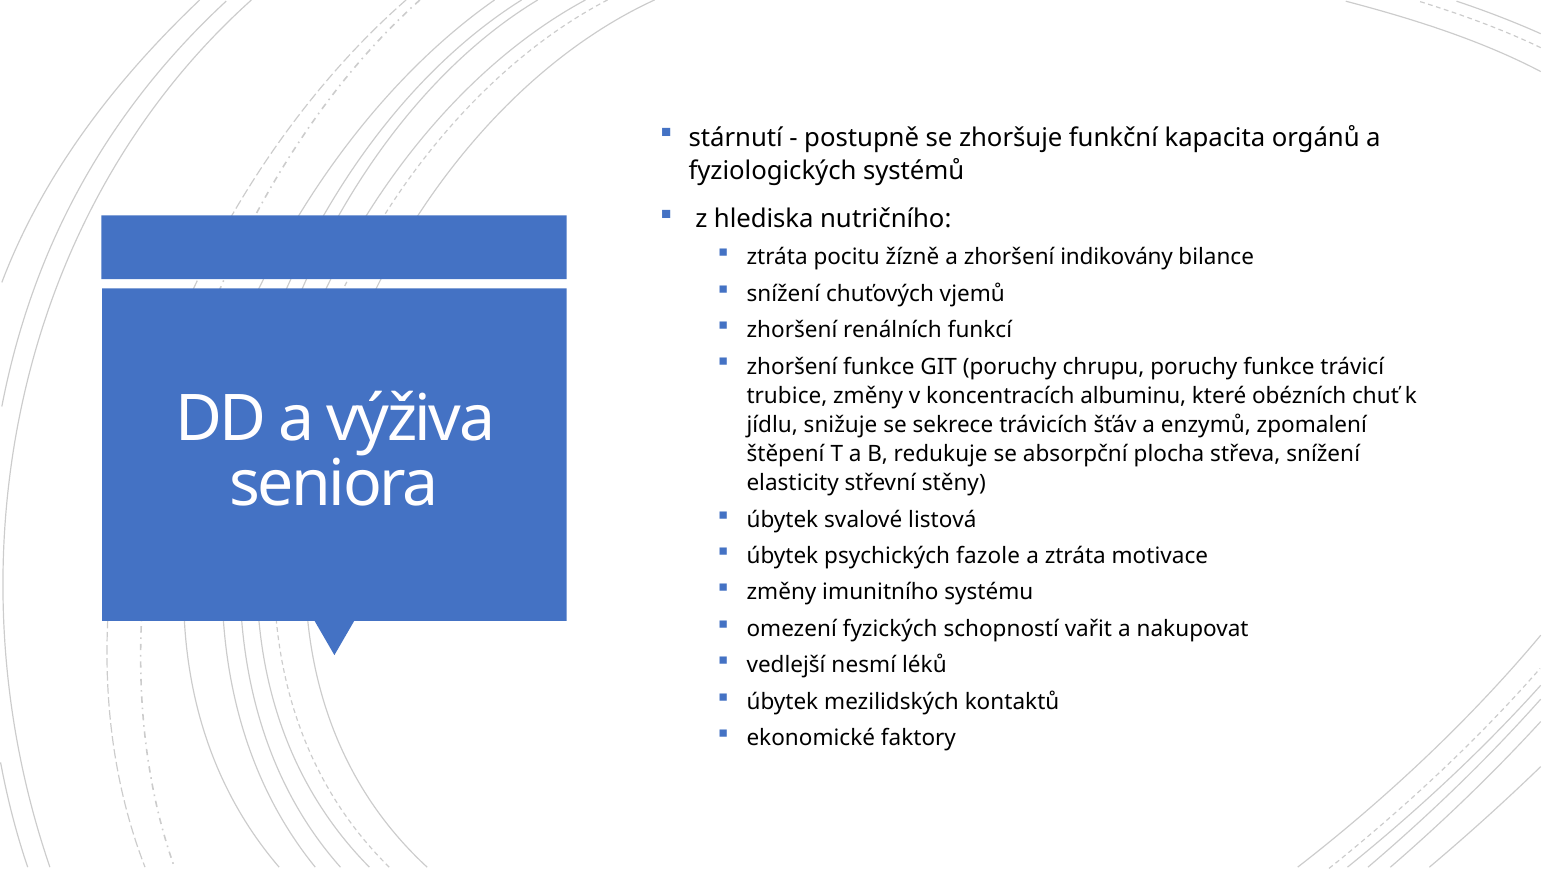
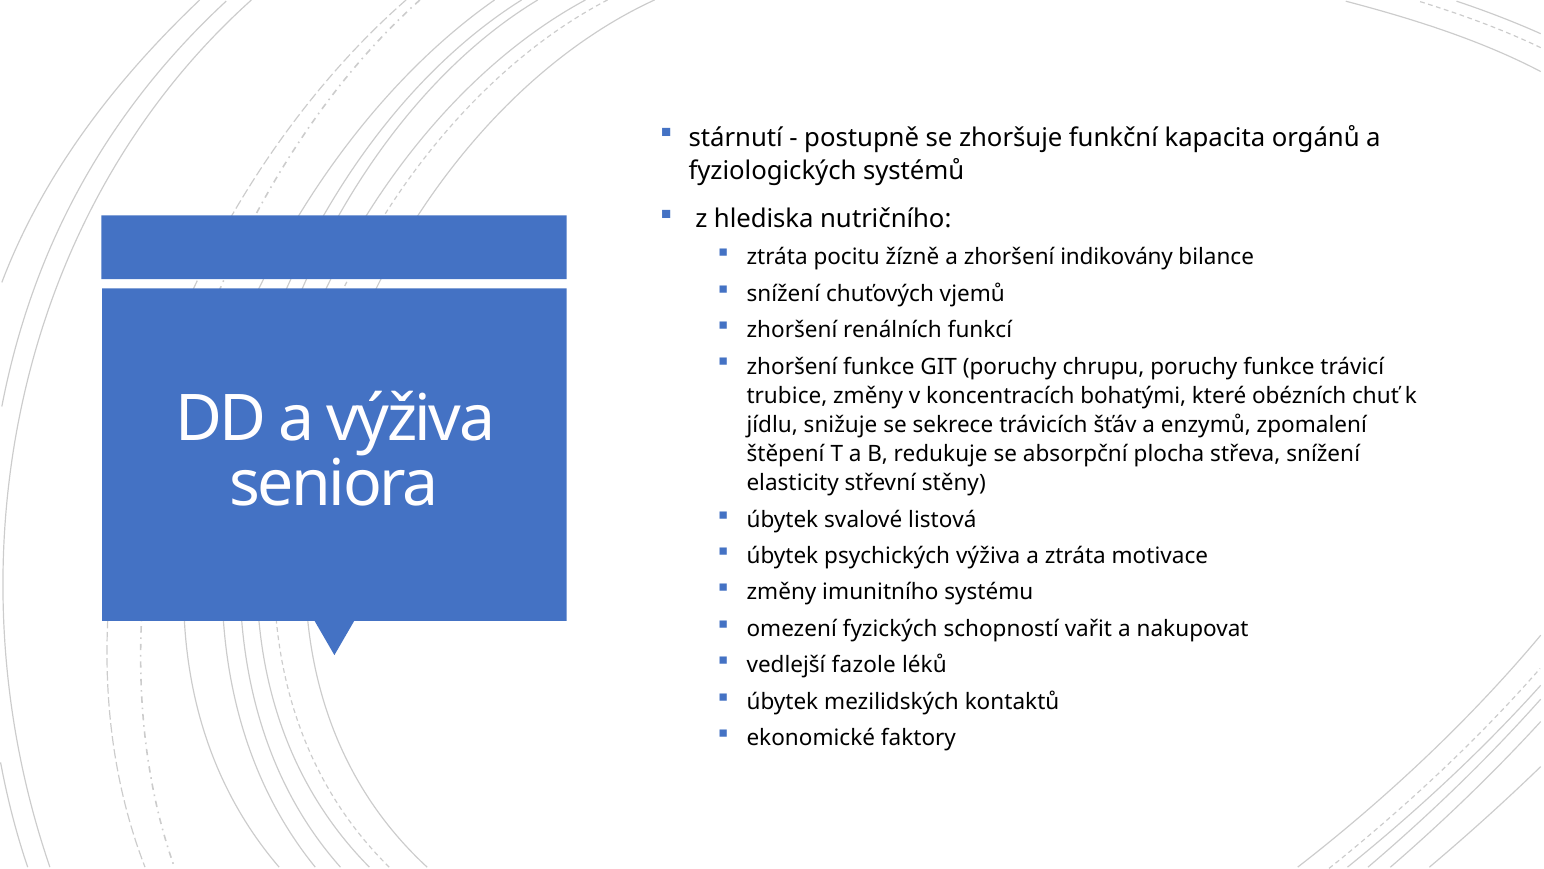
albuminu: albuminu -> bohatými (1133, 396)
psychických fazole: fazole -> výživa (988, 556)
nesmí: nesmí -> fazole (864, 665)
